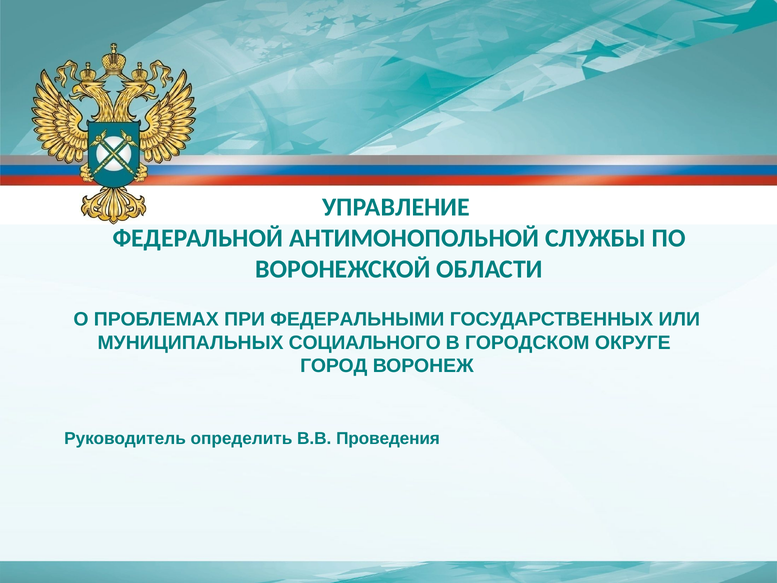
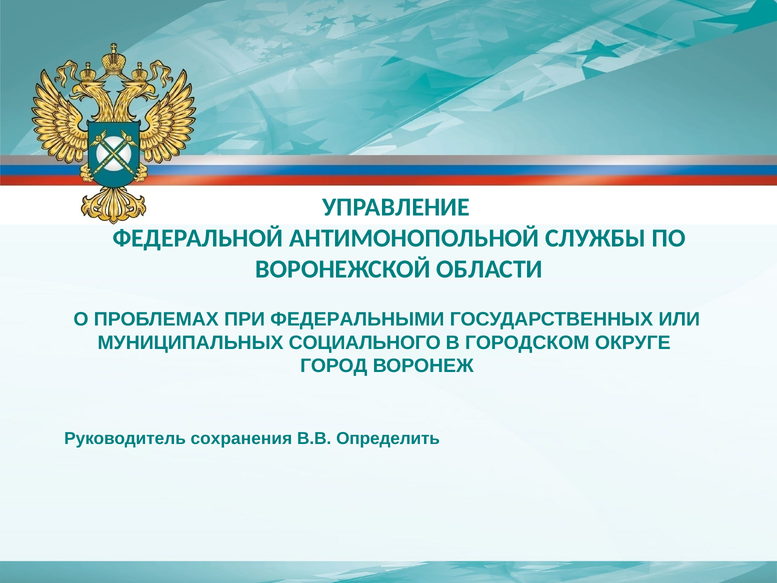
определить: определить -> сохранения (241, 438)
Проведения: Проведения -> Определить (388, 438)
